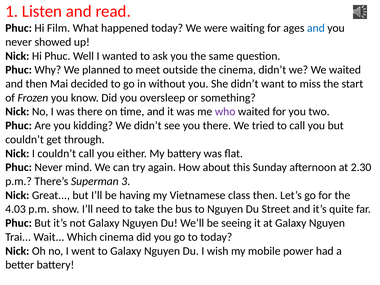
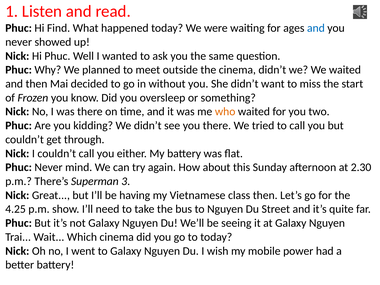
Film: Film -> Find (59, 28)
who colour: purple -> orange (225, 112)
4.03: 4.03 -> 4.25 (16, 209)
